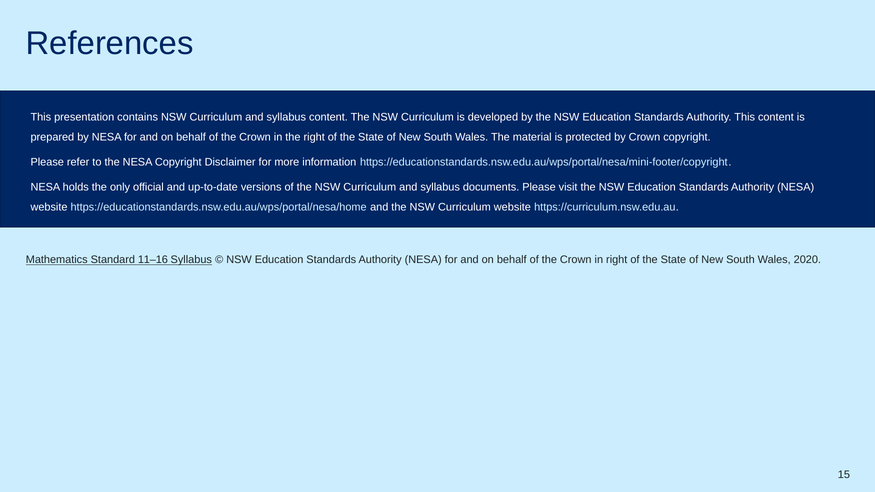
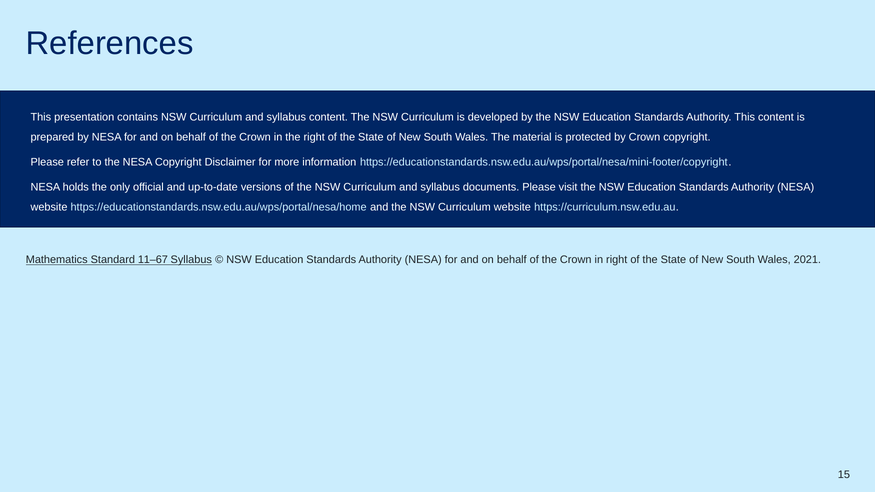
11–16: 11–16 -> 11–67 (153, 260)
2020: 2020 -> 2021 (807, 260)
